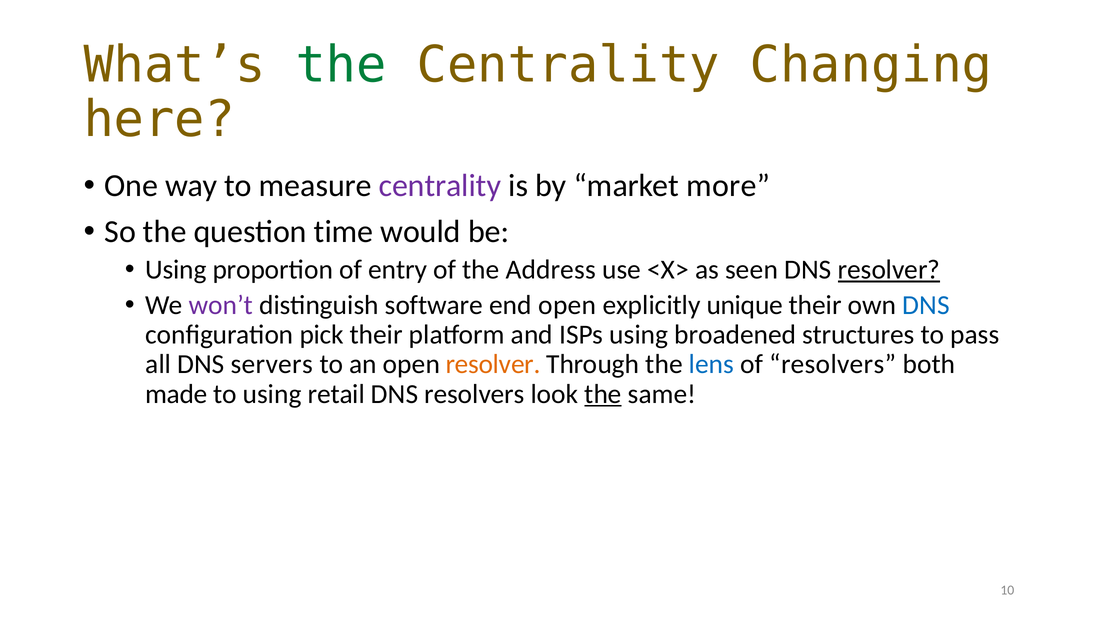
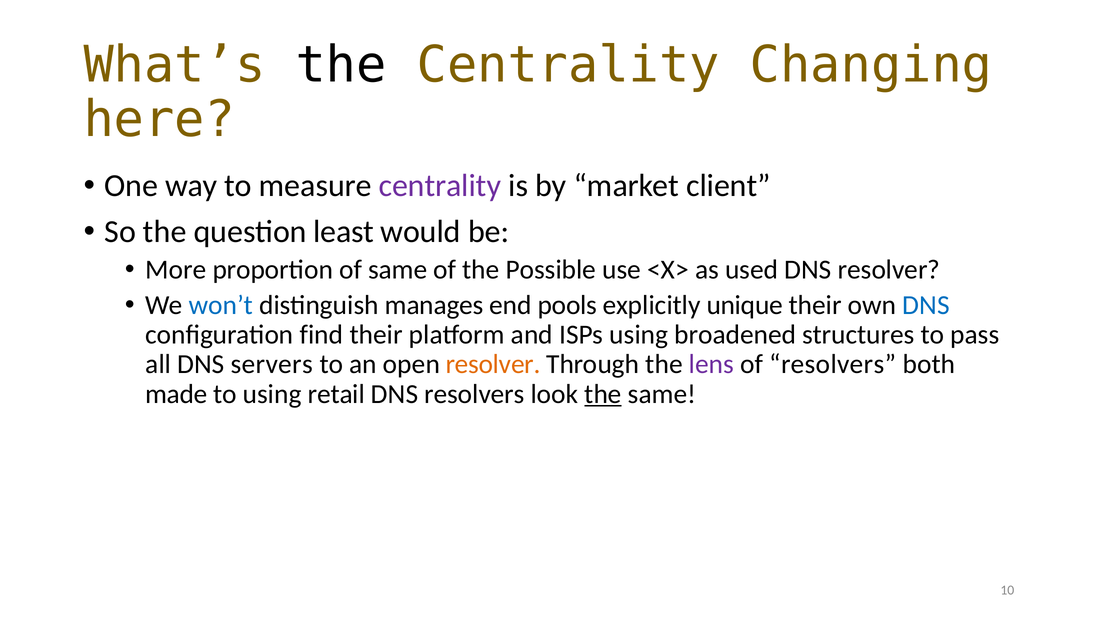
the colour: green -> black (341, 65)
more: more -> client (728, 186)
time: time -> least (344, 232)
Using: Using -> More (176, 270)
of entry: entry -> same (398, 270)
Address: Address -> Possible (551, 270)
seen: seen -> used (752, 270)
resolver underline: present -> none (889, 270)
won’t colour: purple -> blue (221, 305)
software: software -> manages (434, 305)
end open: open -> pools (567, 305)
pick: pick -> find (322, 335)
lens colour: blue -> purple (711, 364)
